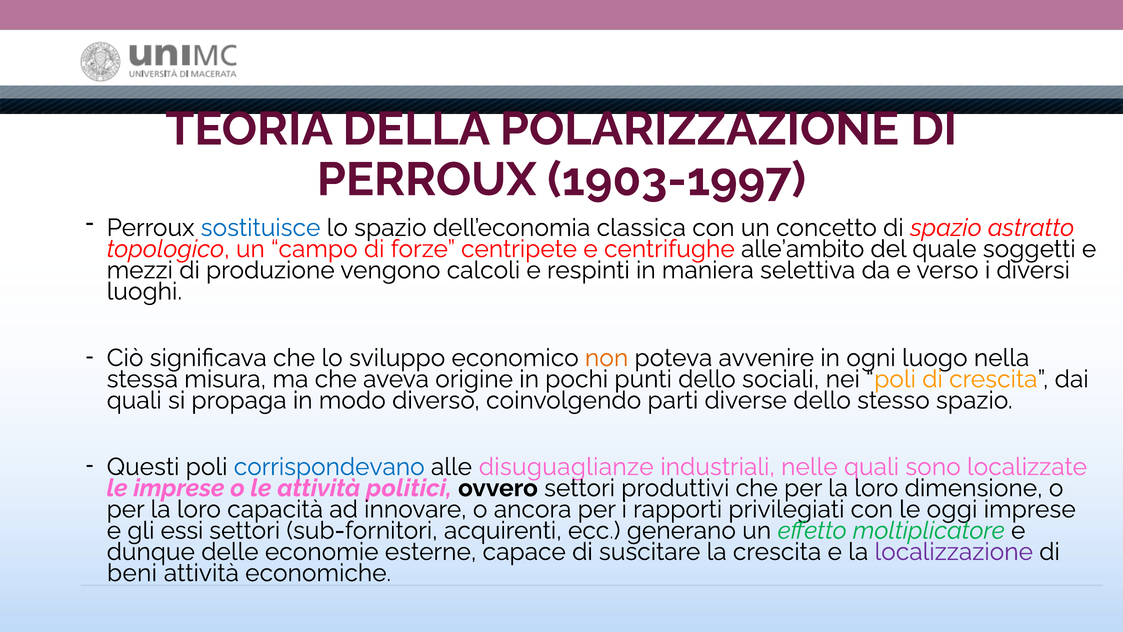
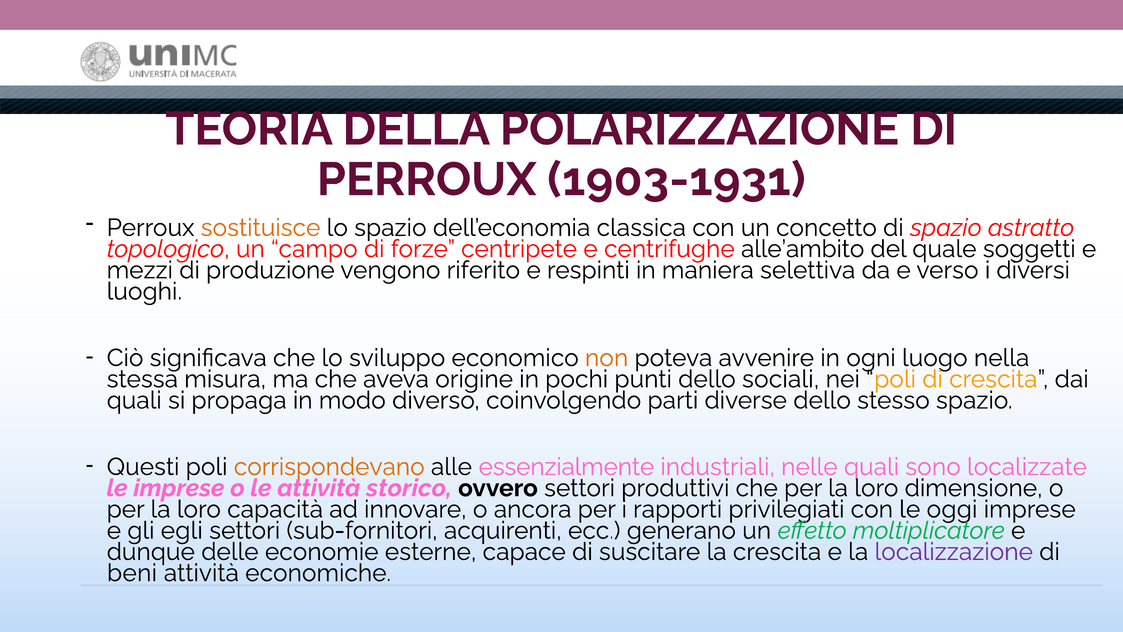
1903-1997: 1903-1997 -> 1903-1931 (676, 180)
sostituisce colour: blue -> orange (261, 228)
calcoli: calcoli -> riferito (483, 270)
corrispondevano colour: blue -> orange (329, 467)
disuguaglianze: disuguaglianze -> essenzialmente (566, 467)
politici: politici -> storico (409, 488)
essi: essi -> egli (182, 530)
